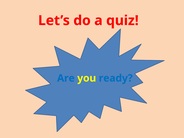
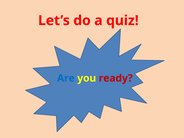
ready colour: blue -> red (116, 78)
